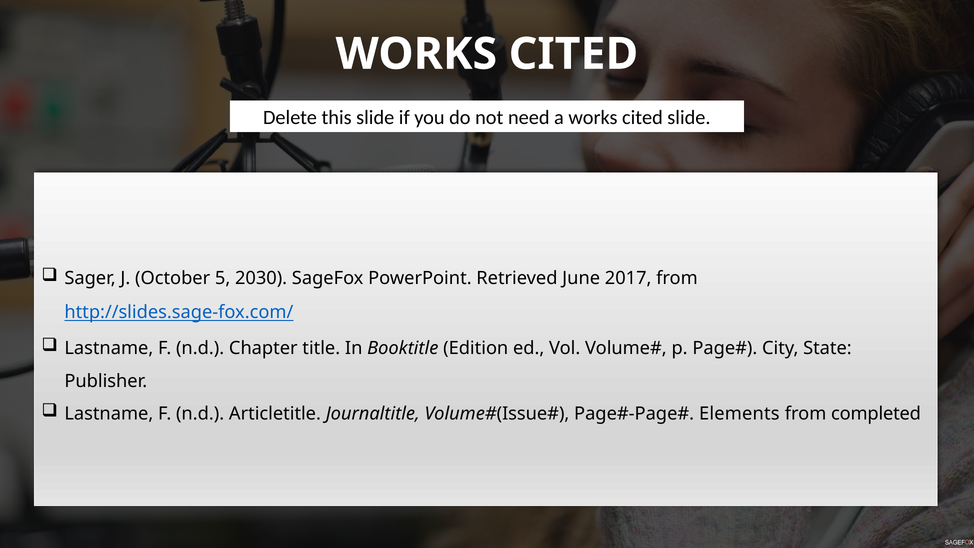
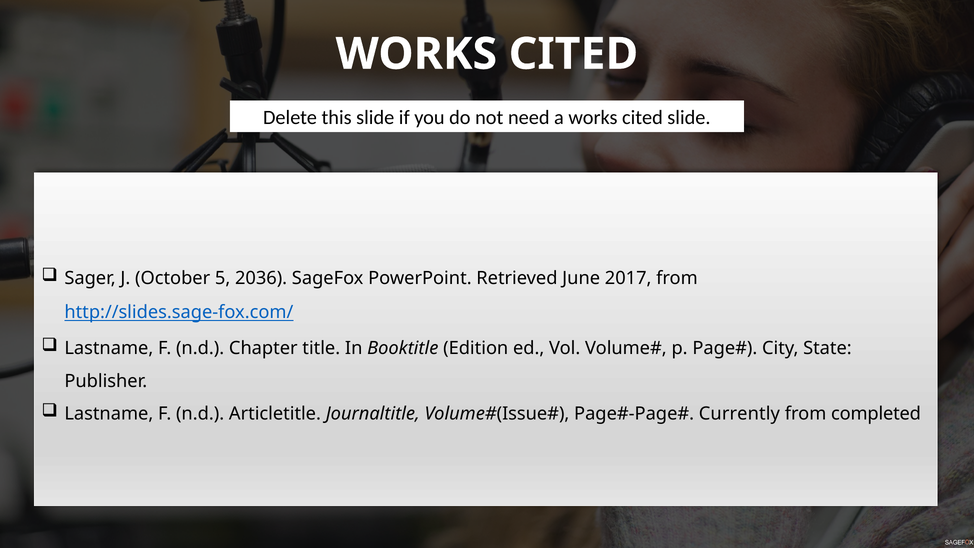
2030: 2030 -> 2036 (261, 278)
Elements: Elements -> Currently (739, 414)
